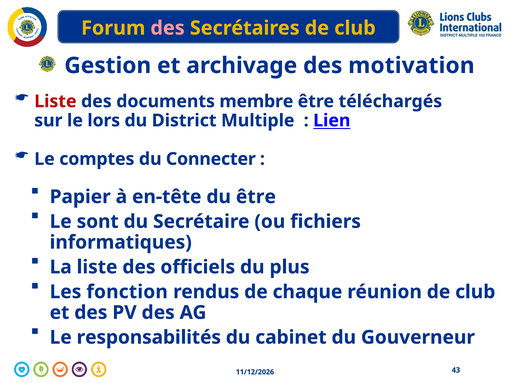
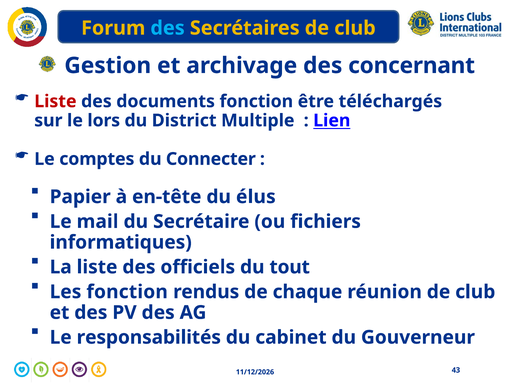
des colour: pink -> light blue (168, 28)
motivation: motivation -> concernant (412, 65)
documents membre: membre -> fonction (256, 101)
du être: être -> élus (256, 197)
sont: sont -> mail (98, 221)
plus: plus -> tout (290, 267)
